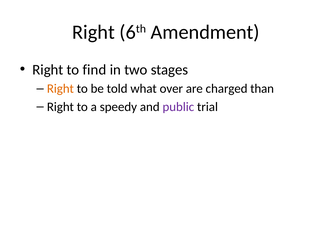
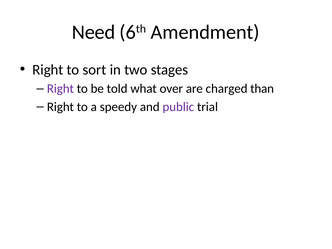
Right: Right -> Need (94, 32)
find: find -> sort (94, 70)
Right colour: orange -> purple (60, 89)
